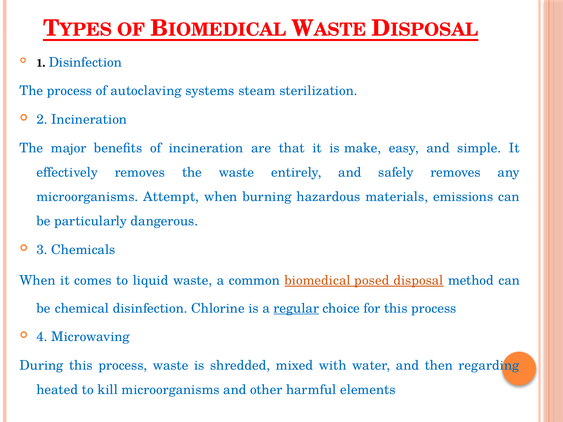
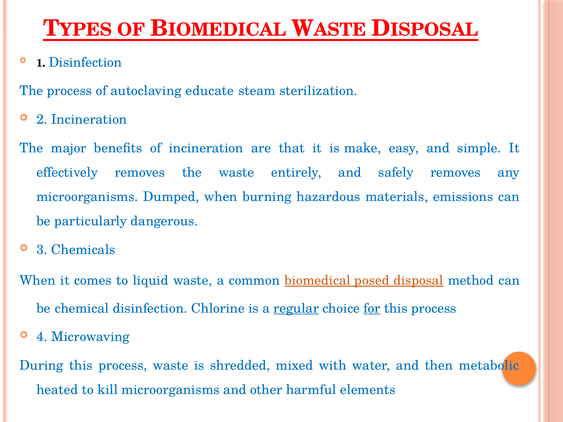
systems: systems -> educate (210, 91)
Attempt: Attempt -> Dumped (171, 197)
for underline: none -> present (372, 308)
regarding: regarding -> metabolic (489, 366)
